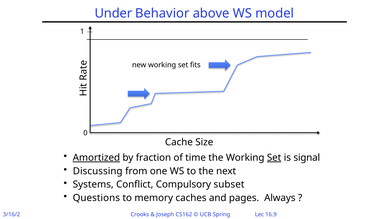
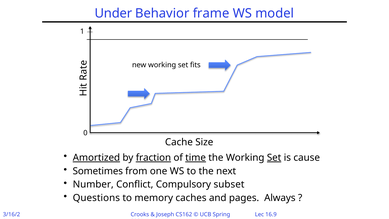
above: above -> frame (211, 13)
fraction underline: none -> present (153, 158)
time underline: none -> present (196, 158)
signal: signal -> cause (307, 158)
Discussing: Discussing -> Sometimes (98, 171)
Systems: Systems -> Number (93, 184)
